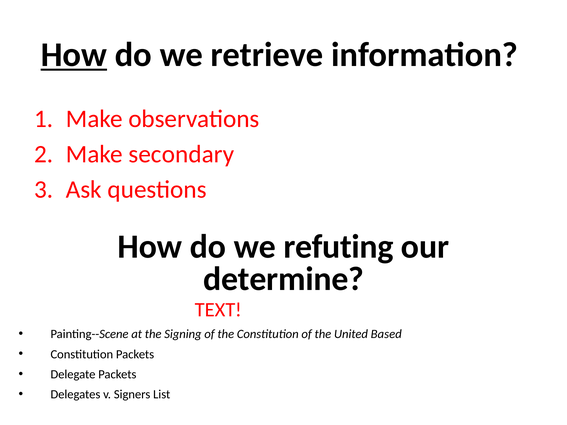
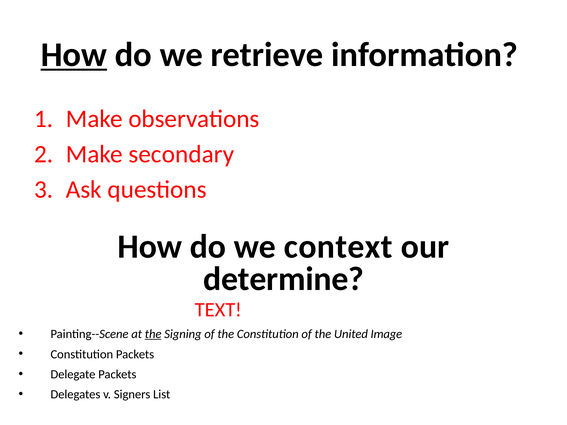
refuting: refuting -> context (338, 247)
the underline: none -> present (153, 334)
Based: Based -> Image (386, 334)
